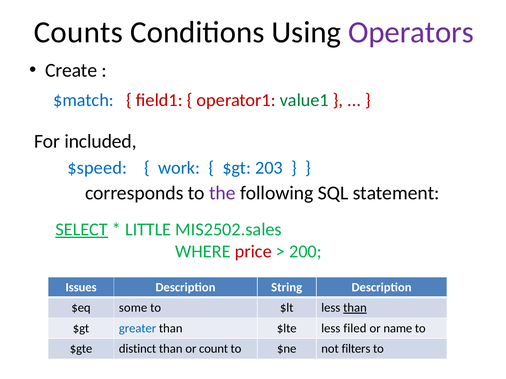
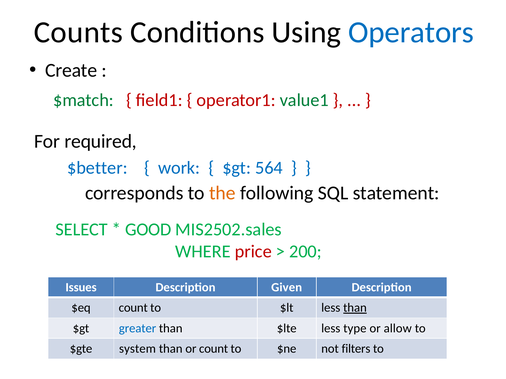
Operators colour: purple -> blue (411, 32)
$match colour: blue -> green (83, 100)
included: included -> required (101, 142)
$speed: $speed -> $better (97, 168)
203: 203 -> 564 (269, 168)
the colour: purple -> orange (222, 193)
SELECT underline: present -> none (82, 230)
LITTLE: LITTLE -> GOOD (148, 230)
String: String -> Given (287, 288)
$eq some: some -> count (133, 308)
filed: filed -> type (355, 329)
name: name -> allow (398, 329)
distinct: distinct -> system (137, 349)
